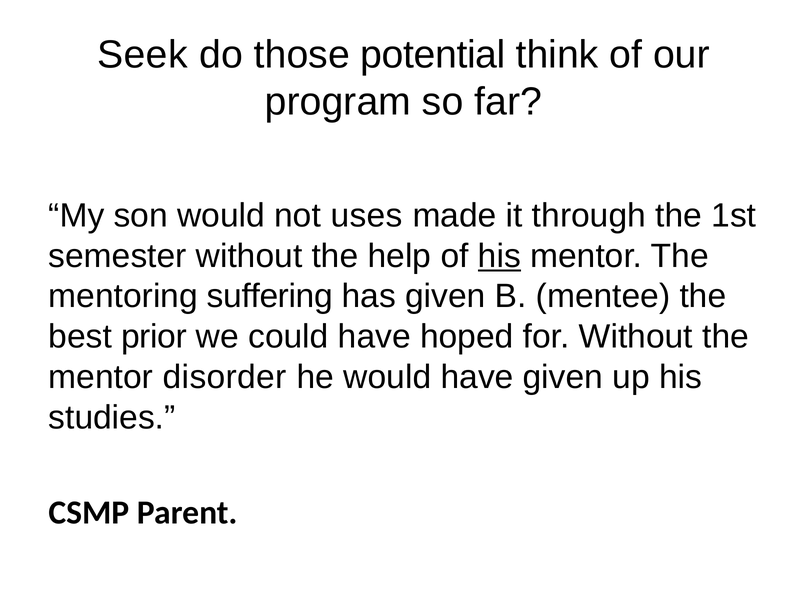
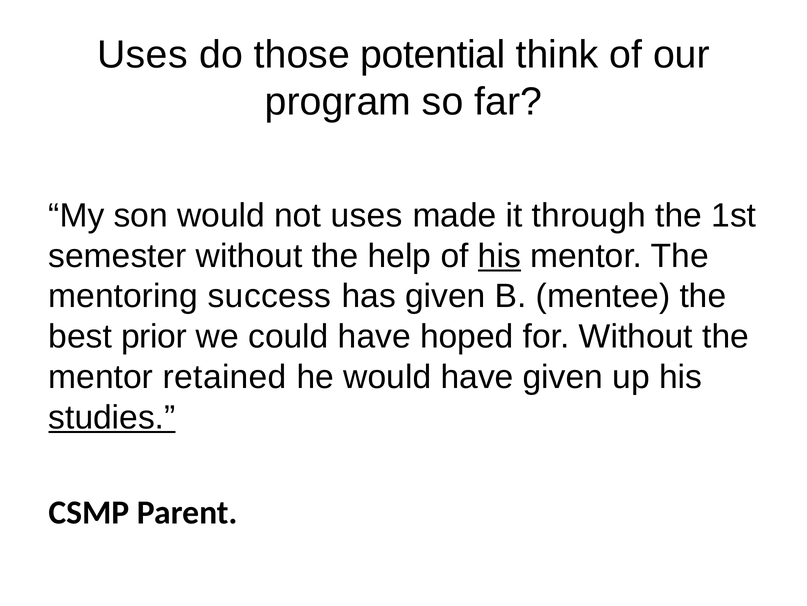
Seek: Seek -> Uses (142, 55)
suffering: suffering -> success (270, 296)
disorder: disorder -> retained (225, 377)
studies underline: none -> present (112, 417)
